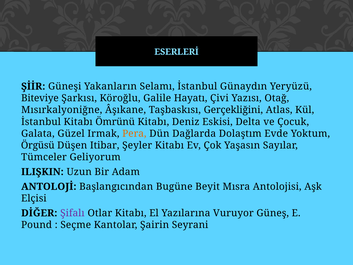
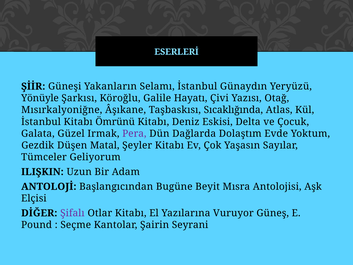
Biteviye: Biteviye -> Yönüyle (40, 98)
Gerçekliğini: Gerçekliğini -> Sıcaklığında (233, 110)
Pera colour: orange -> purple (134, 133)
Örgüsü: Örgüsü -> Gezdik (38, 145)
Itibar: Itibar -> Matal (105, 145)
